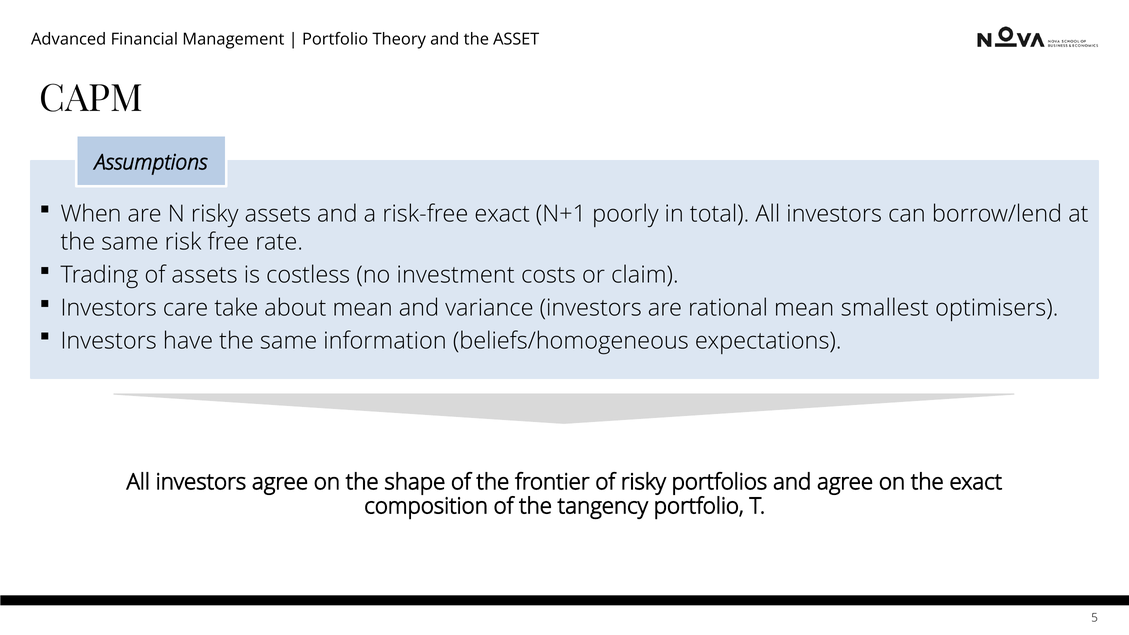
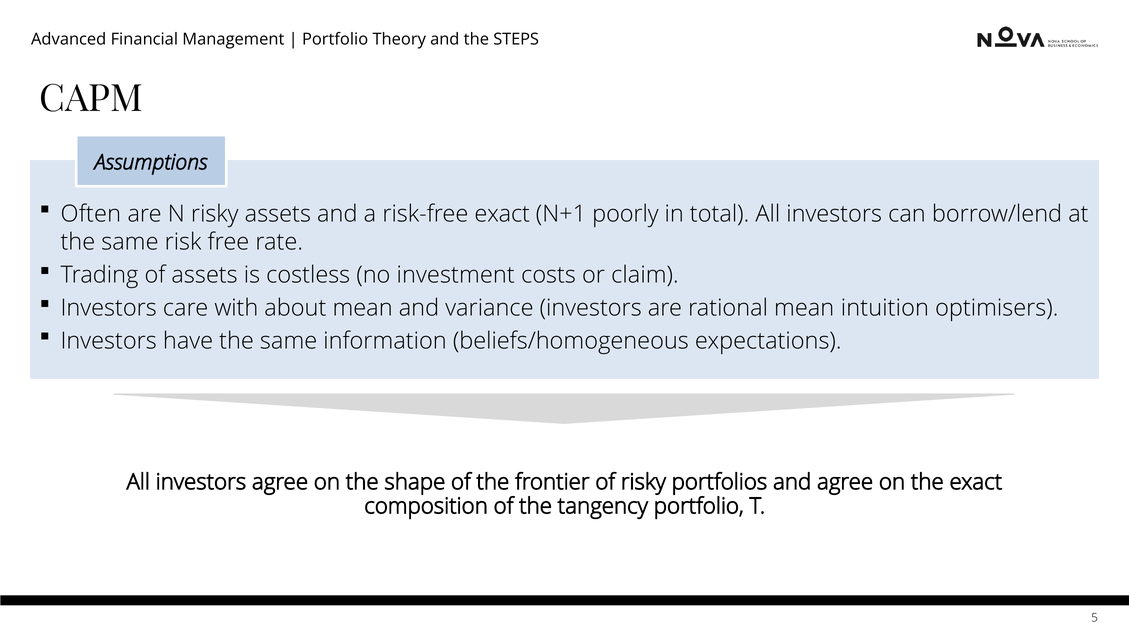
ASSET: ASSET -> STEPS (516, 39)
When: When -> Often (91, 214)
take: take -> with (236, 308)
smallest: smallest -> intuition (885, 308)
